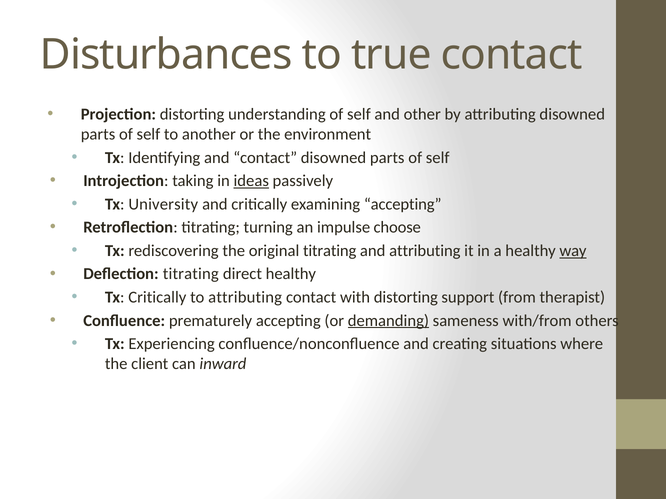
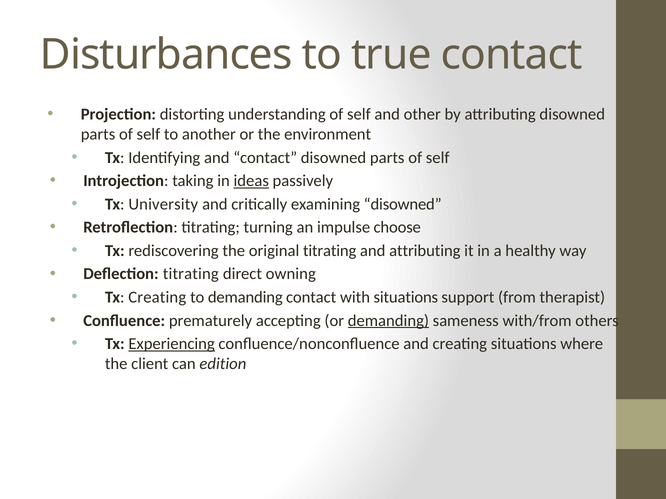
examining accepting: accepting -> disowned (403, 204)
way underline: present -> none (573, 251)
direct healthy: healthy -> owning (291, 274)
Tx Critically: Critically -> Creating (157, 298)
to attributing: attributing -> demanding (245, 298)
with distorting: distorting -> situations (406, 298)
Experiencing underline: none -> present (172, 344)
inward: inward -> edition (223, 364)
